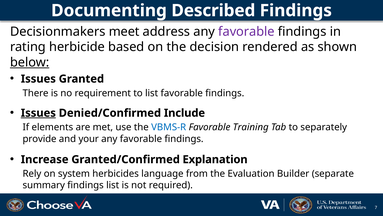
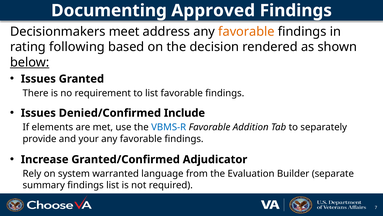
Described: Described -> Approved (213, 11)
favorable colour: purple -> orange (246, 32)
herbicide: herbicide -> following (77, 47)
Issues underline: present -> none (38, 113)
Training: Training -> Addition (251, 127)
Explanation: Explanation -> Adjudicator (215, 159)
herbicides: herbicides -> warranted (116, 173)
